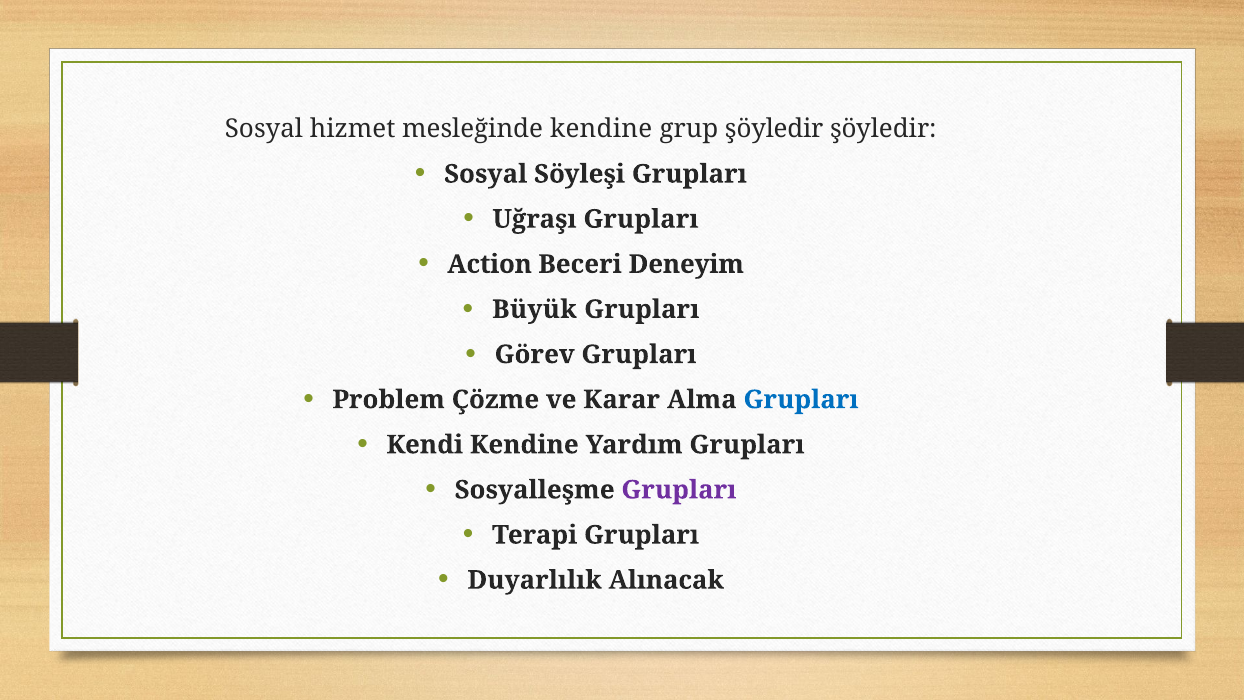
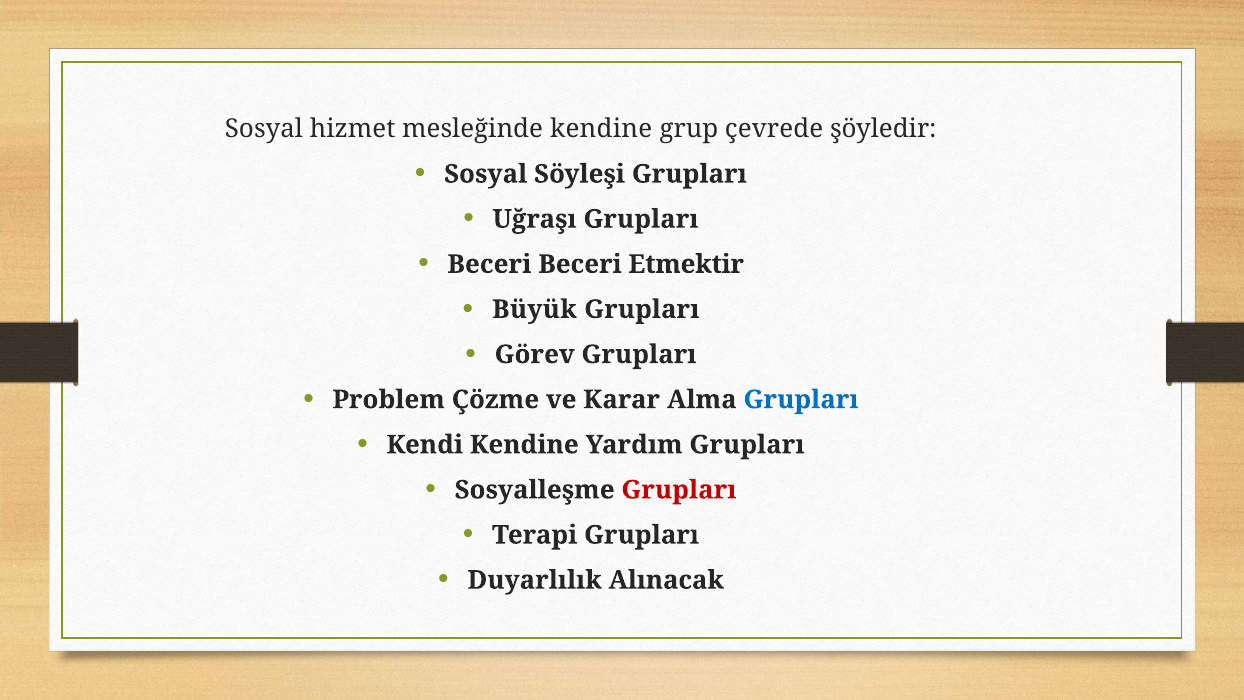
grup şöyledir: şöyledir -> çevrede (774, 129)
Action: Action -> Beceri (489, 264)
Deneyim: Deneyim -> Etmektir (686, 264)
Grupları colour: purple -> red (679, 490)
